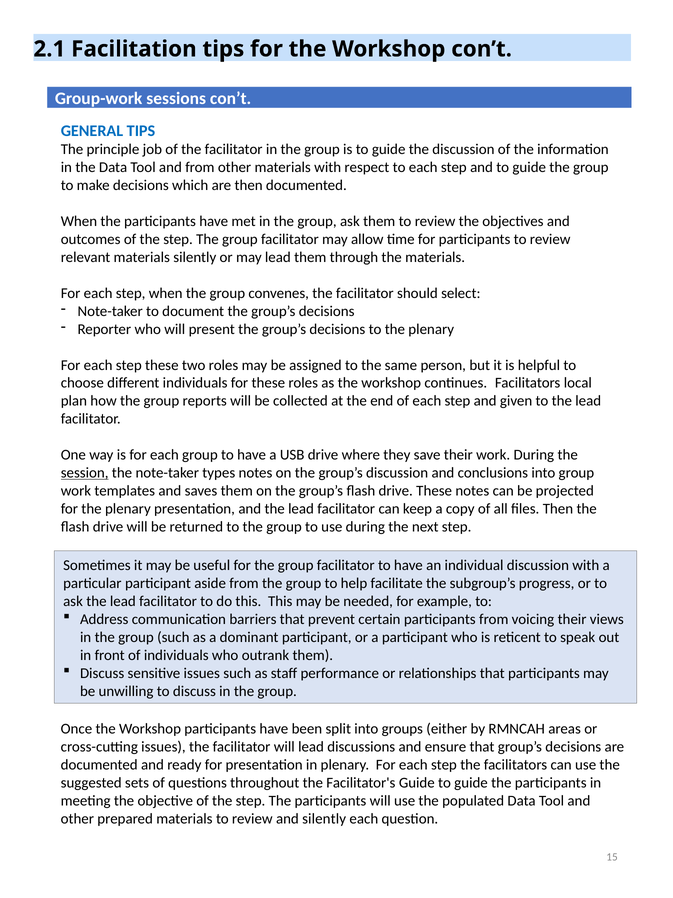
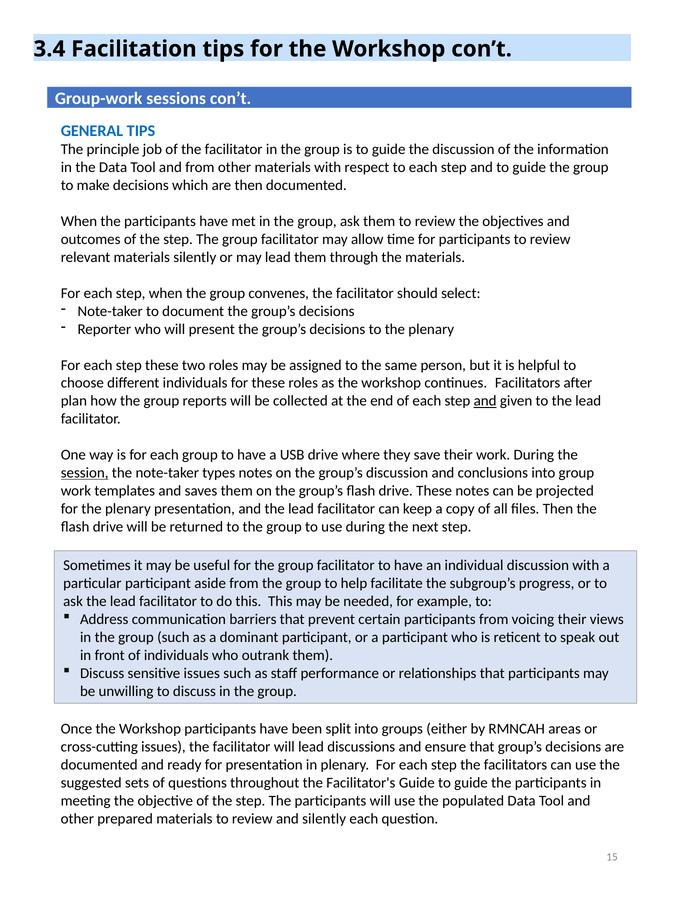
2.1: 2.1 -> 3.4 (49, 49)
local: local -> after (578, 383)
and underline: none -> present (485, 401)
